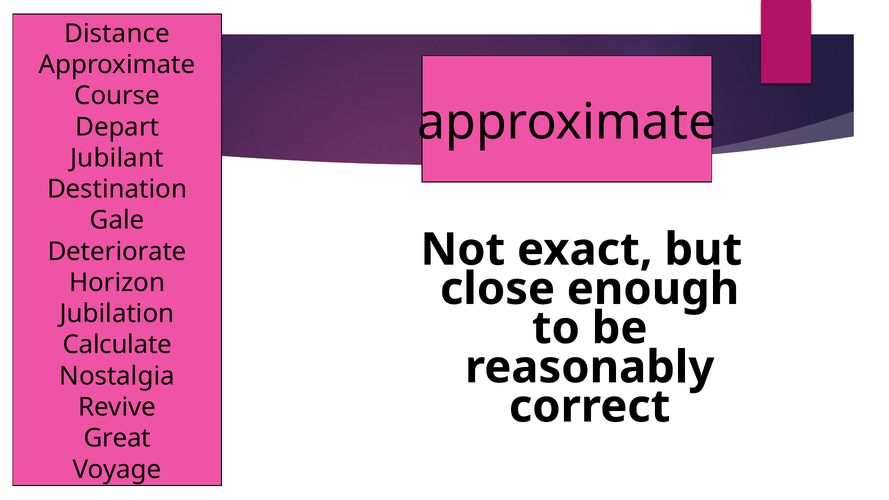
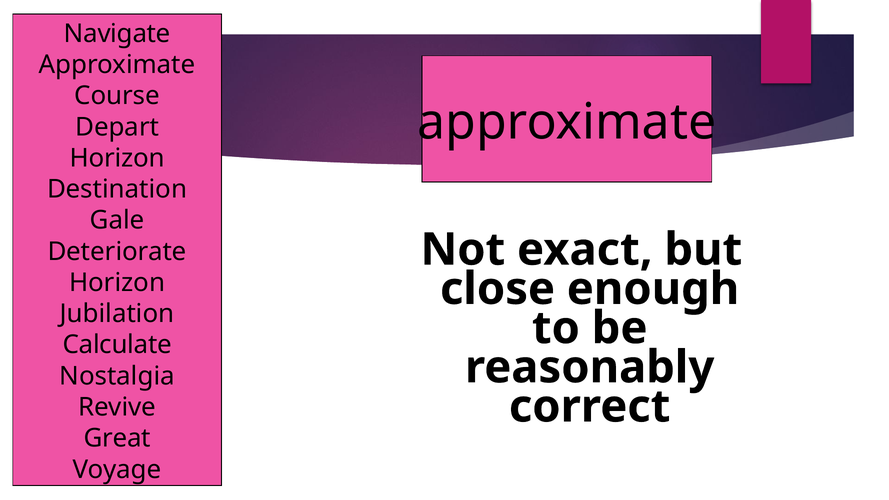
Distance: Distance -> Navigate (117, 34)
Jubilant: Jubilant -> Horizon (117, 158)
